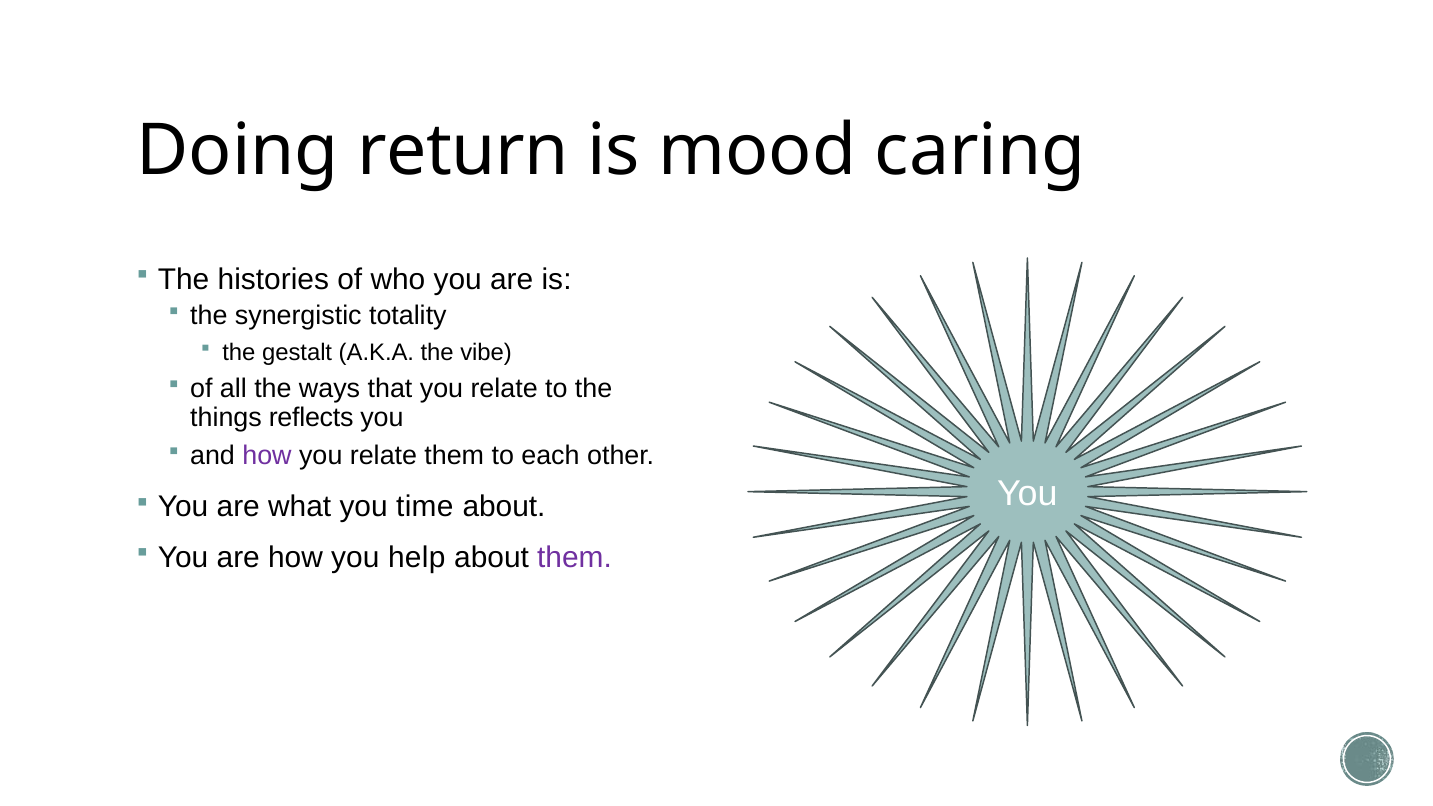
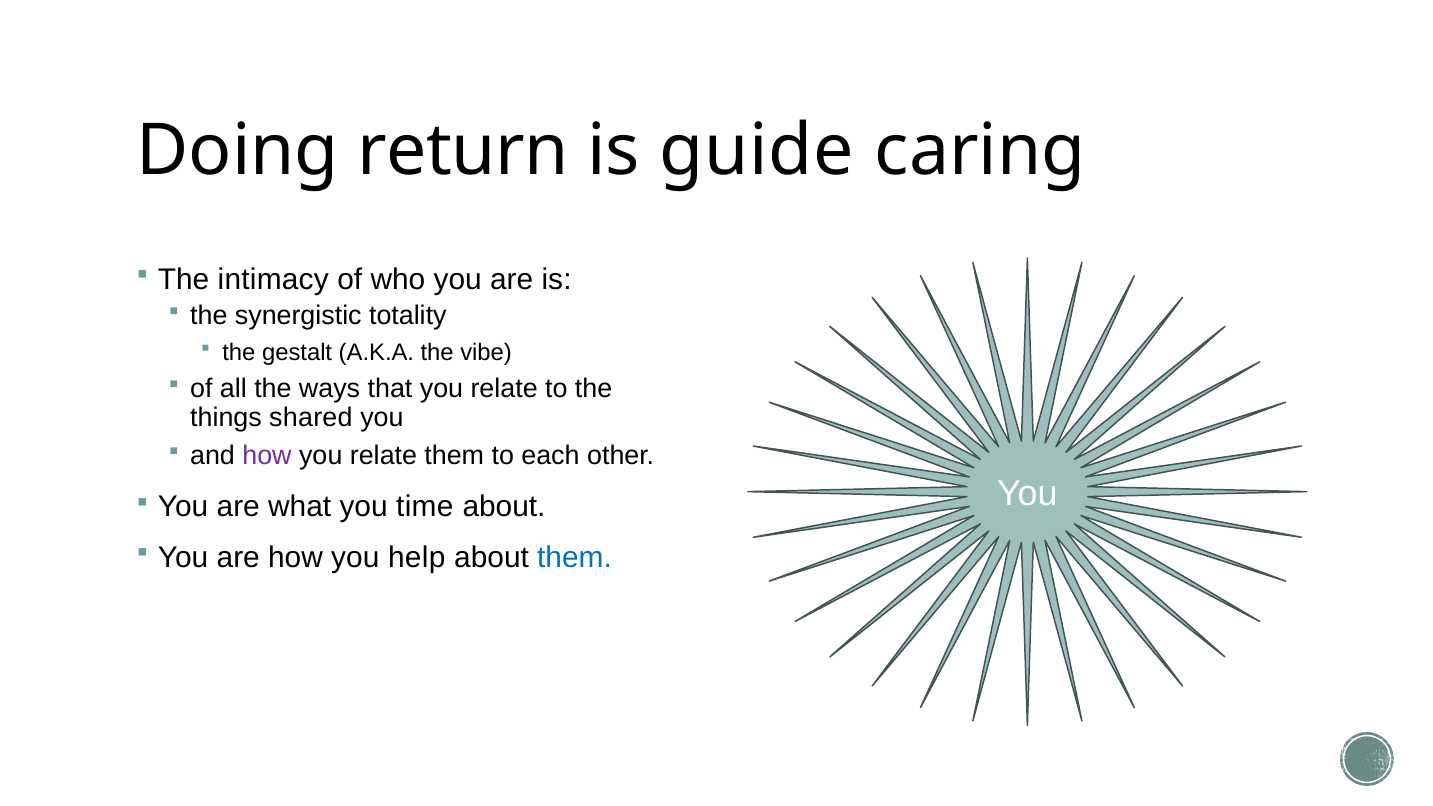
mood: mood -> guide (757, 151)
histories: histories -> intimacy (273, 279)
reflects: reflects -> shared (311, 418)
them colour: purple -> blue (575, 557)
